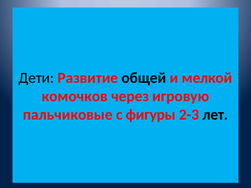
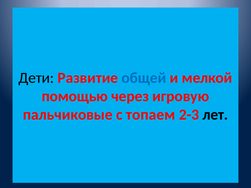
общей colour: black -> blue (144, 78)
комочков: комочков -> помощью (75, 96)
фигуры: фигуры -> топаем (151, 115)
